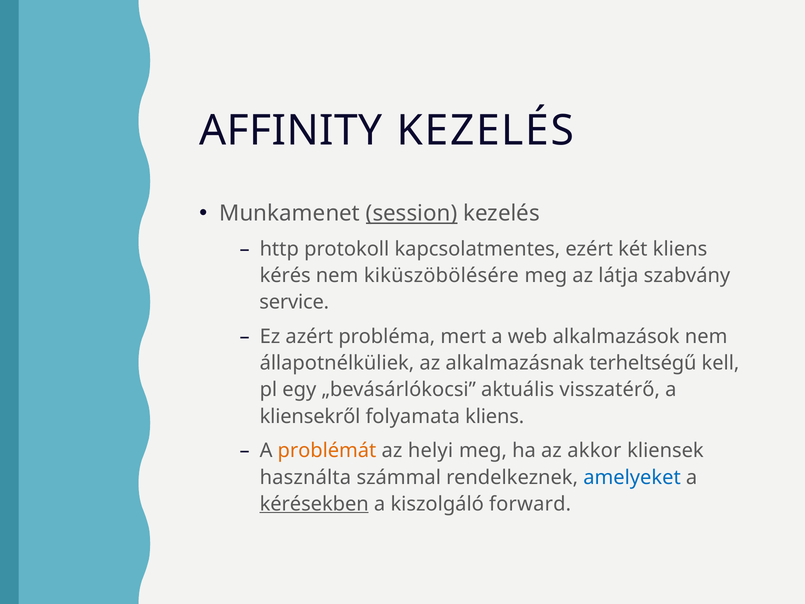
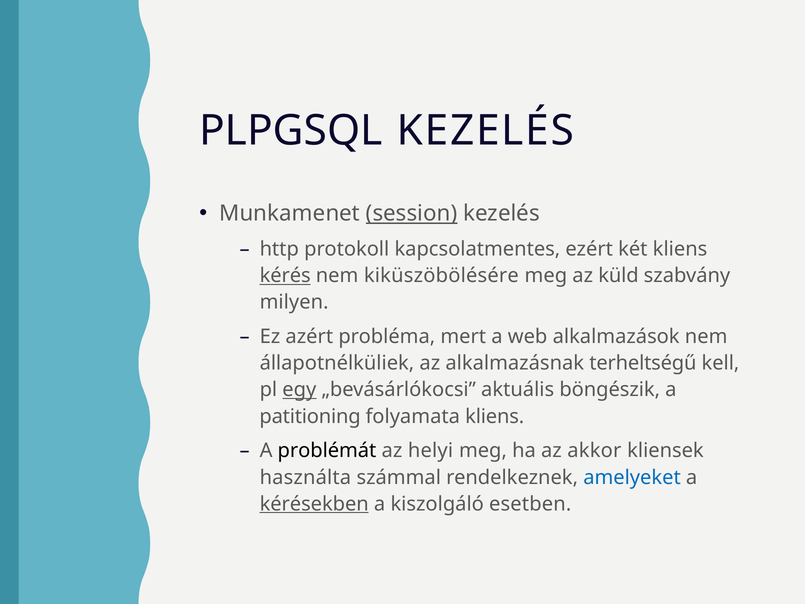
AFFINITY: AFFINITY -> PLPGSQL (291, 131)
kérés underline: none -> present (285, 276)
látja: látja -> küld (619, 276)
service: service -> milyen (294, 302)
egy underline: none -> present (299, 390)
visszatérő: visszatérő -> böngészik (610, 390)
kliensekről: kliensekről -> patitioning (310, 416)
problémát colour: orange -> black (327, 451)
forward: forward -> esetben (530, 504)
